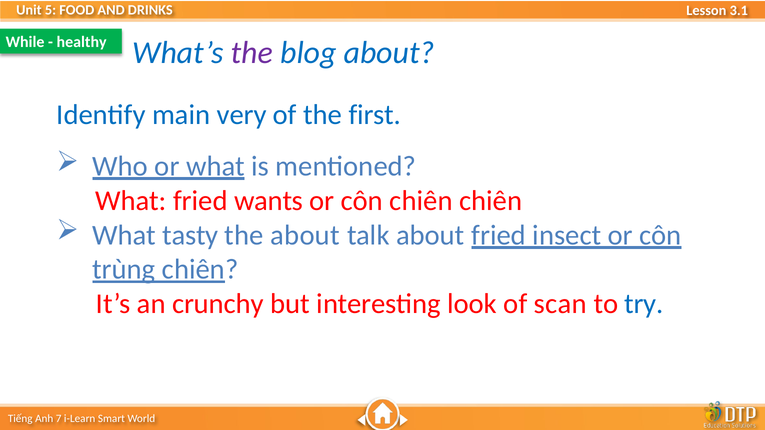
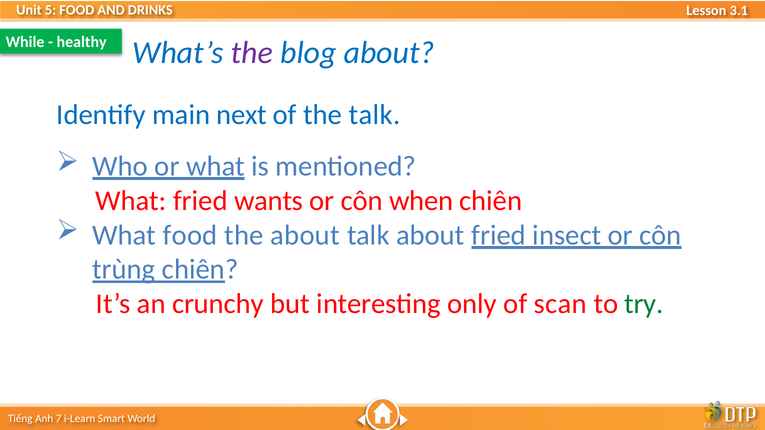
very: very -> next (242, 115)
the first: first -> talk (375, 115)
côn chiên: chiên -> when (421, 201)
What tasty: tasty -> food (190, 235)
look: look -> only (472, 304)
try colour: blue -> green (644, 304)
